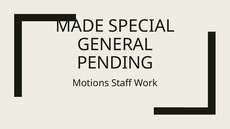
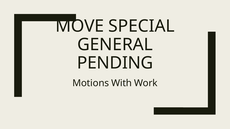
MADE: MADE -> MOVE (80, 26)
Staff: Staff -> With (122, 83)
